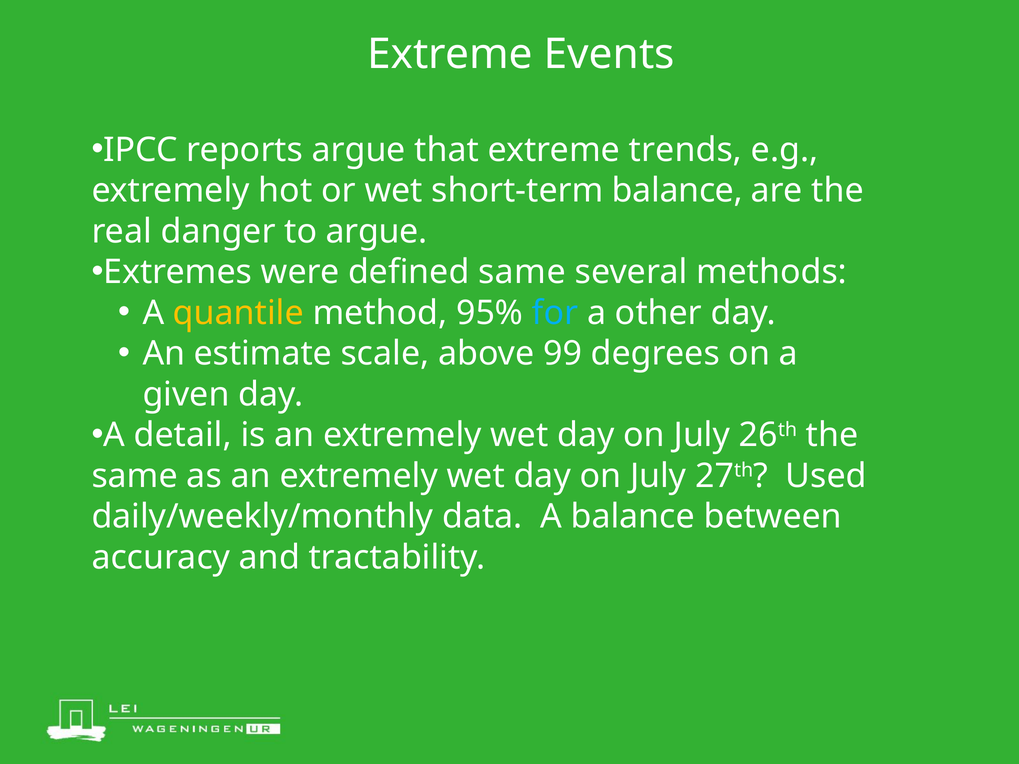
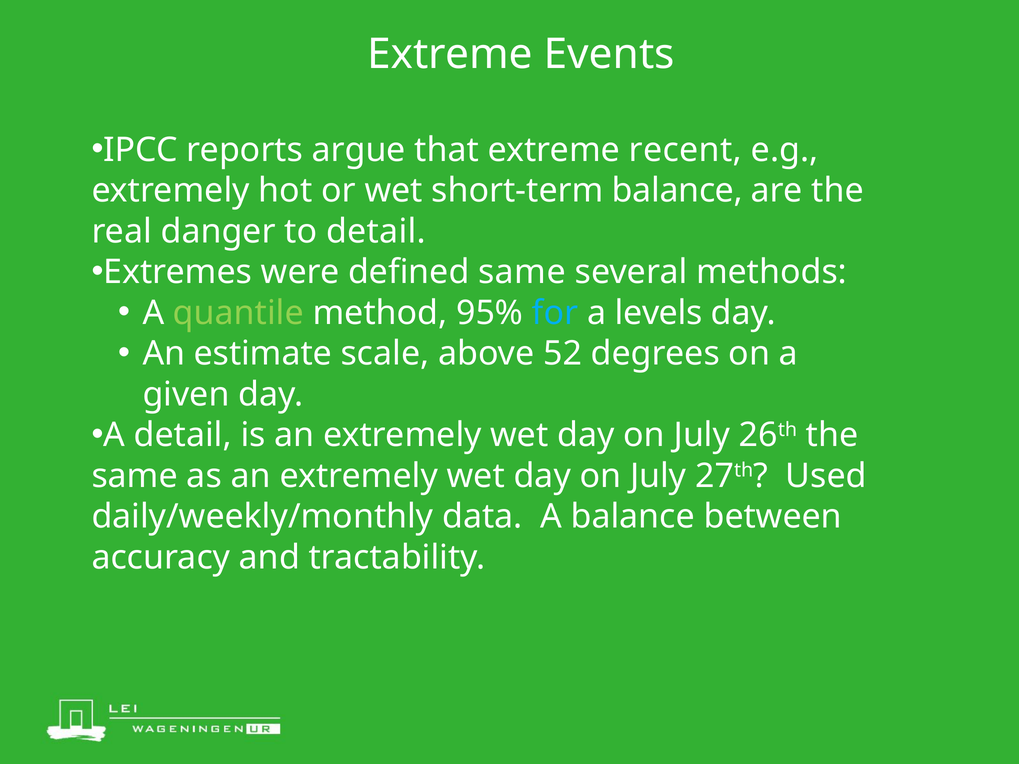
trends: trends -> recent (685, 150)
to argue: argue -> detail (376, 232)
quantile colour: yellow -> light green (238, 313)
other: other -> levels (659, 313)
99: 99 -> 52 (563, 354)
